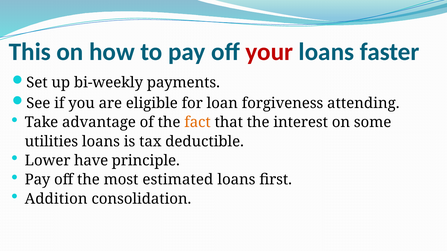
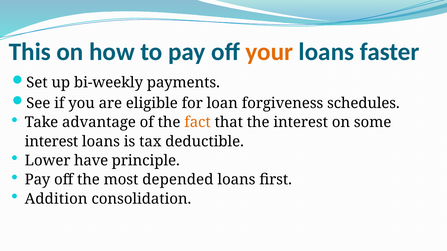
your colour: red -> orange (269, 52)
attending: attending -> schedules (363, 103)
utilities: utilities -> interest (51, 142)
estimated: estimated -> depended (178, 180)
